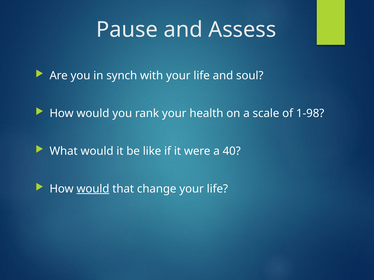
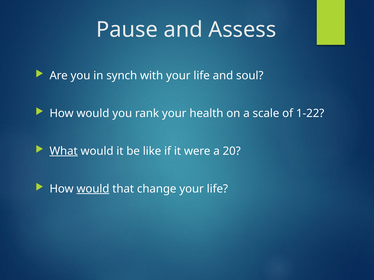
1-98: 1-98 -> 1-22 (310, 113)
What underline: none -> present (64, 151)
40: 40 -> 20 (232, 151)
